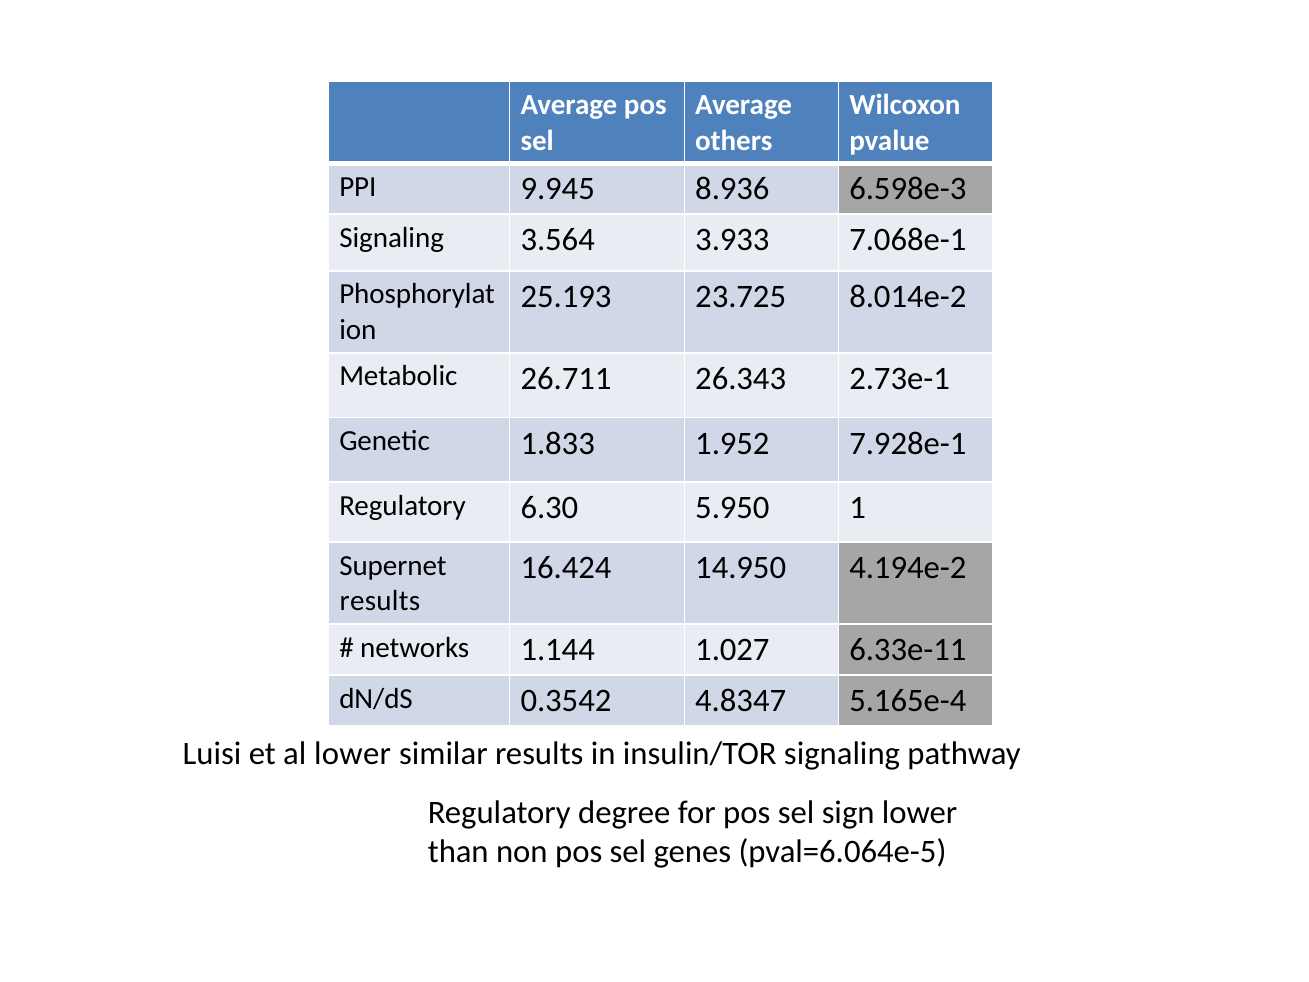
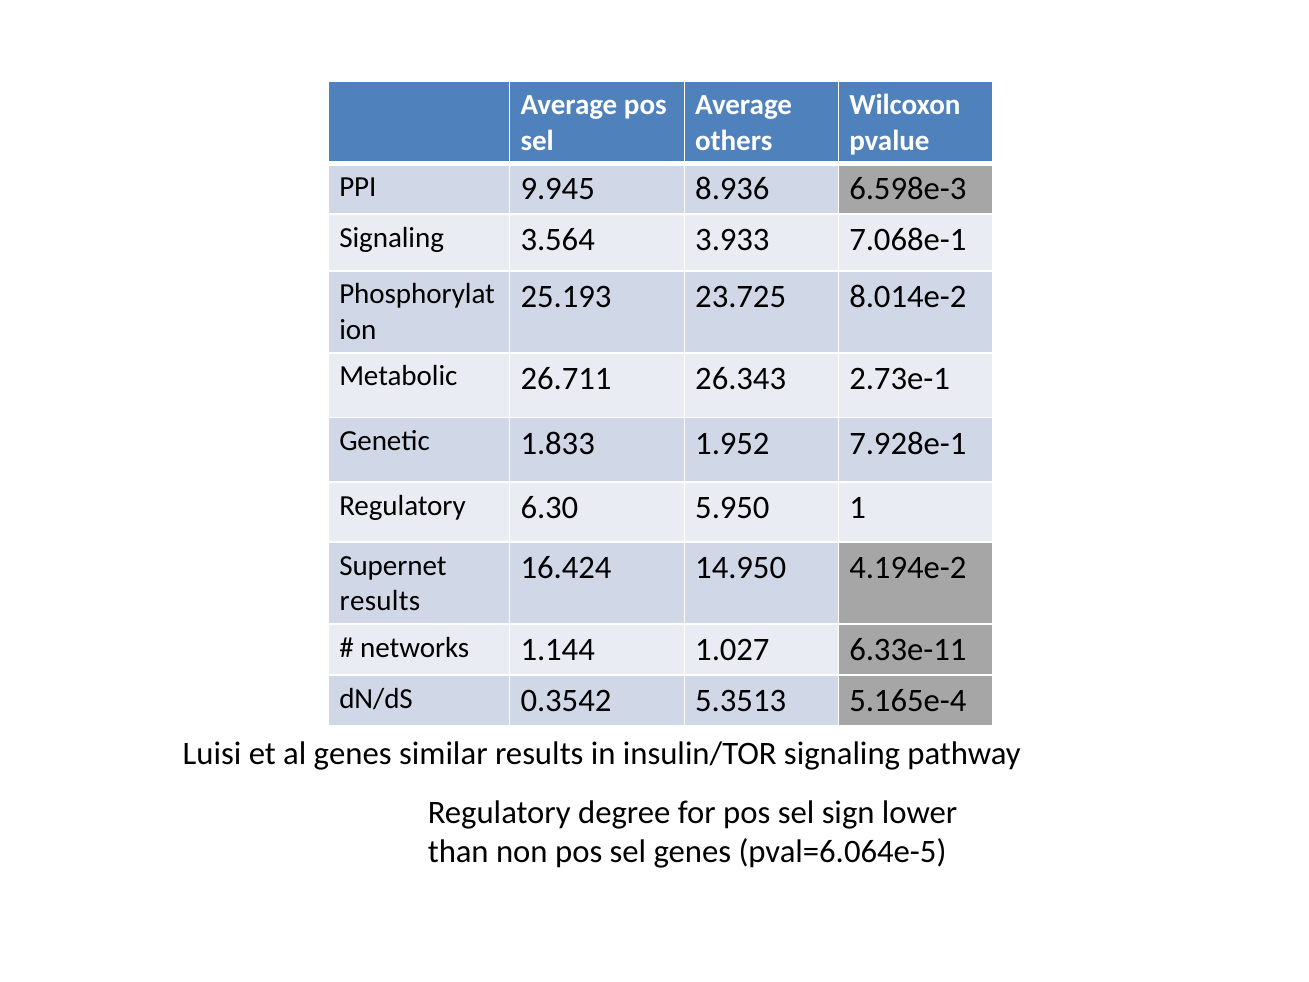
4.8347: 4.8347 -> 5.3513 (741, 701)
al lower: lower -> genes (353, 754)
